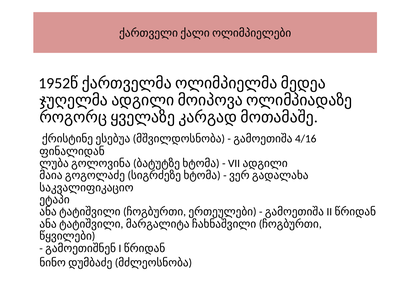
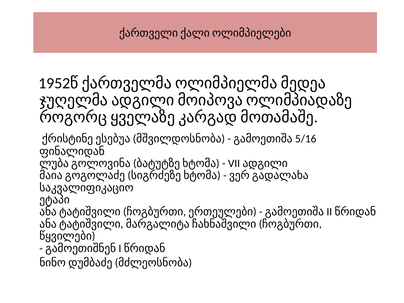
4/16: 4/16 -> 5/16 (306, 139)
